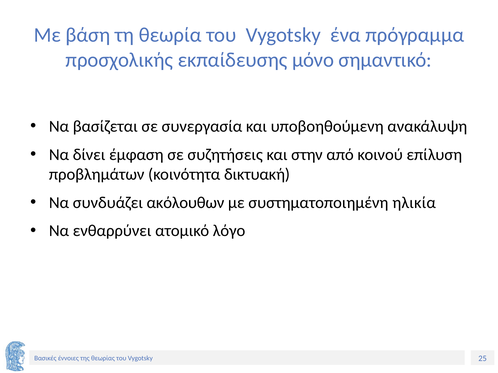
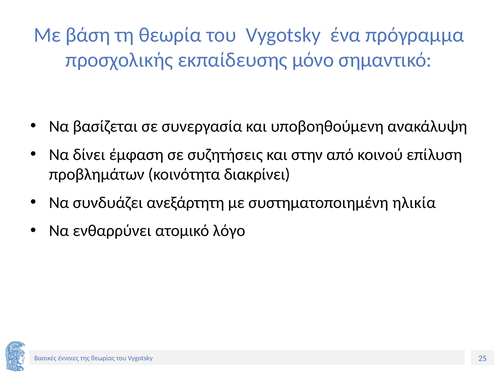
δικτυακή: δικτυακή -> διακρίνει (257, 175)
ακόλουθων: ακόλουθων -> ανεξάρτητη (185, 203)
